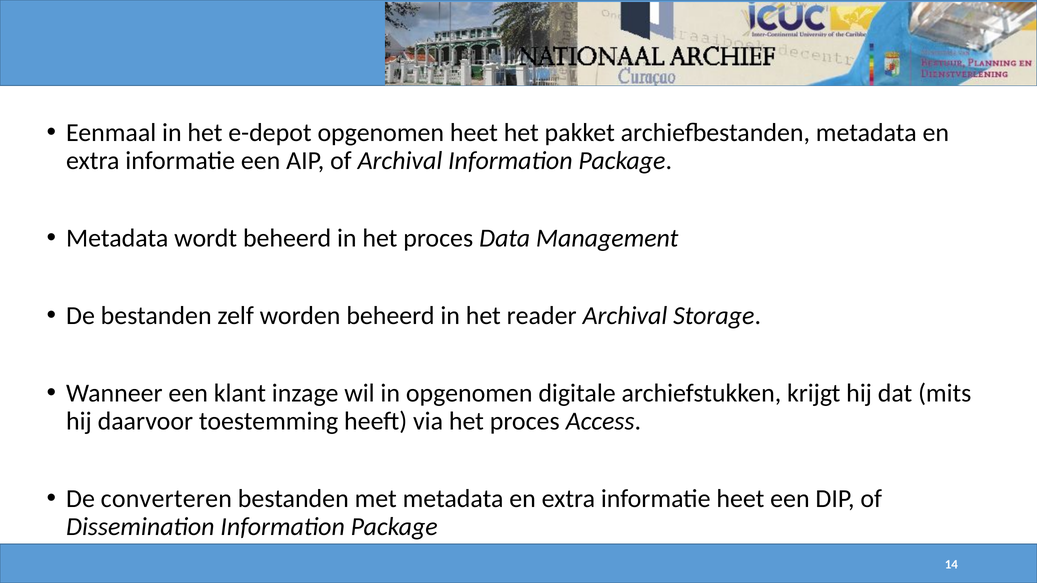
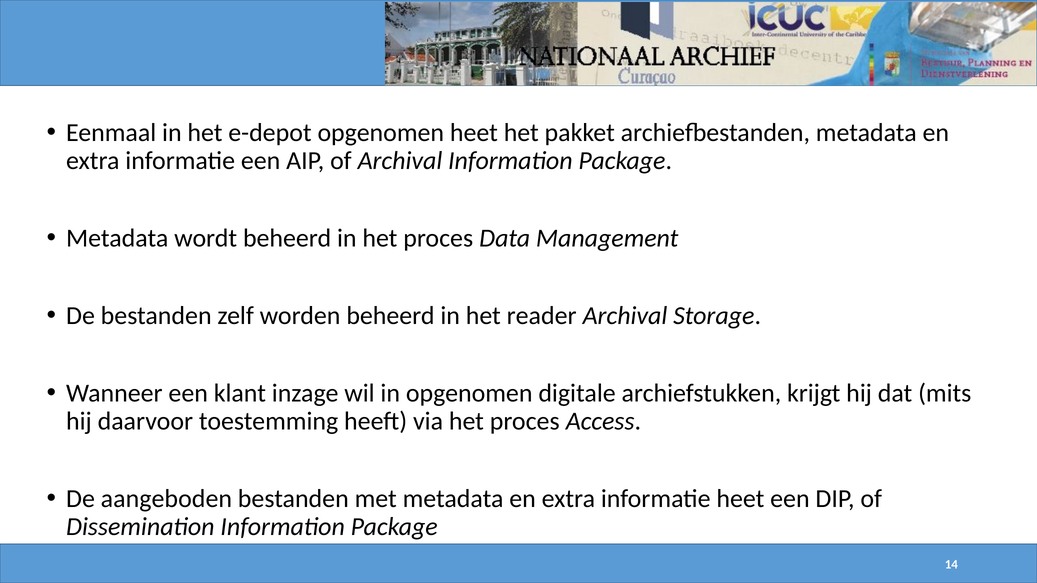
converteren: converteren -> aangeboden (166, 499)
